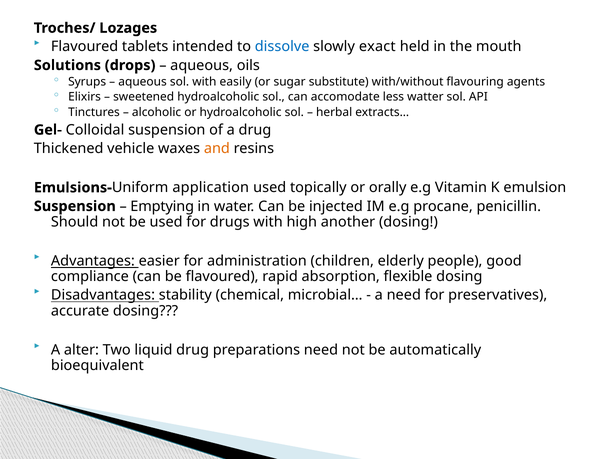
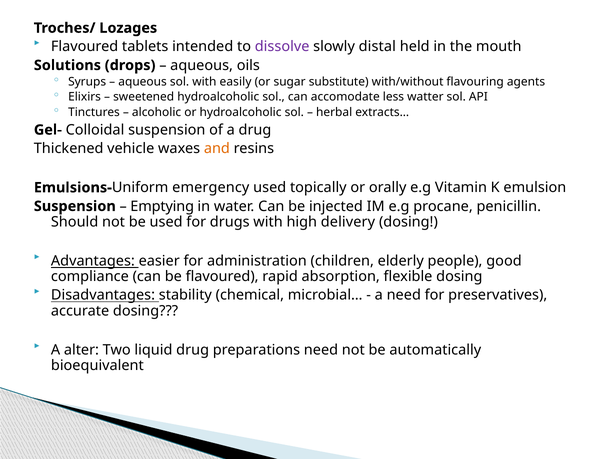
dissolve colour: blue -> purple (282, 47)
exact: exact -> distal (377, 47)
application: application -> emergency (211, 188)
another: another -> delivery (348, 222)
